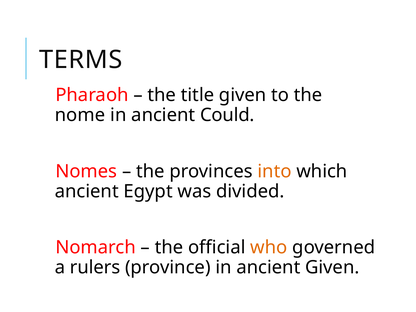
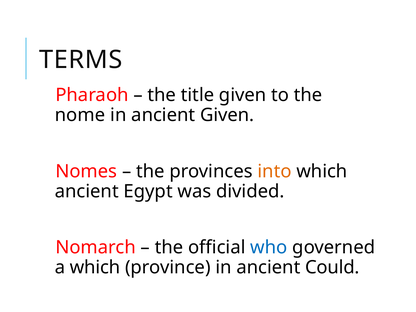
ancient Could: Could -> Given (227, 115)
who colour: orange -> blue (269, 247)
a rulers: rulers -> which (95, 267)
ancient Given: Given -> Could (332, 267)
